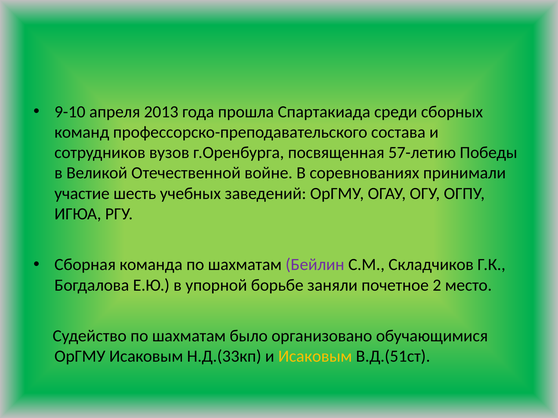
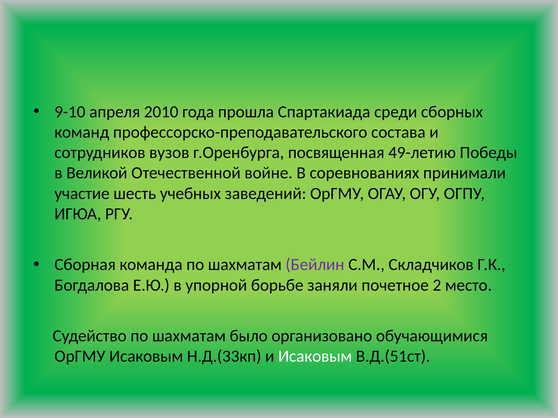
2013: 2013 -> 2010 (161, 112)
57-летию: 57-летию -> 49-летию (422, 153)
Исаковым colour: yellow -> white (315, 357)
